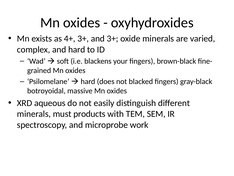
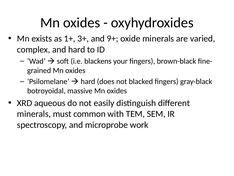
4+: 4+ -> 1+ (70, 38)
and 3+: 3+ -> 9+ (113, 38)
products: products -> common (89, 114)
